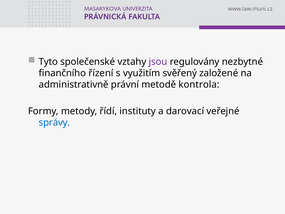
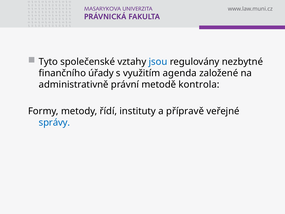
jsou colour: purple -> blue (158, 62)
řízení: řízení -> úřady (101, 73)
svěřený: svěřený -> agenda (180, 73)
darovací: darovací -> přípravě (185, 111)
